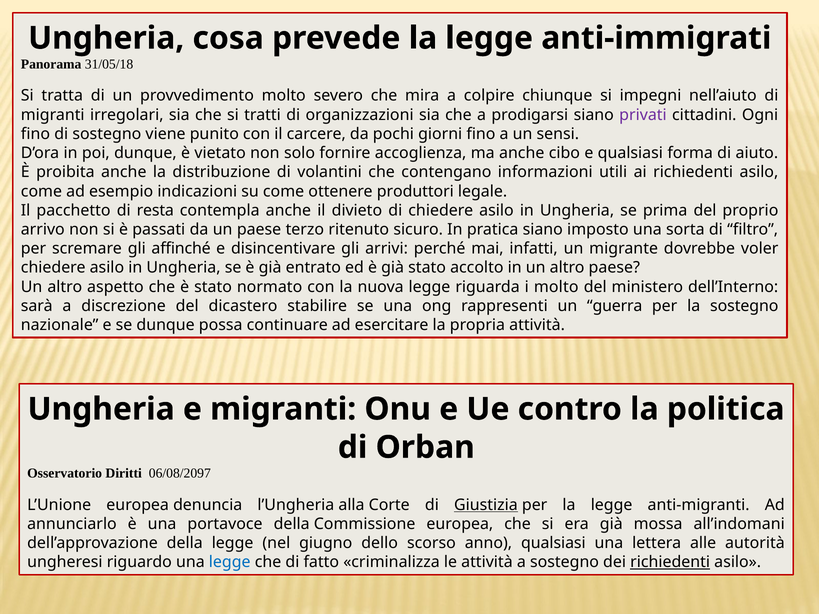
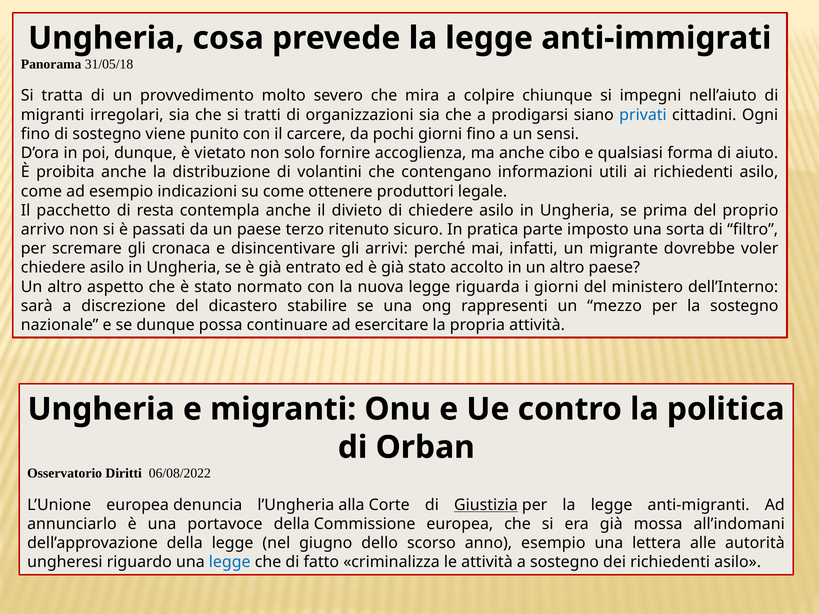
privati colour: purple -> blue (643, 115)
pratica siano: siano -> parte (543, 230)
affinché: affinché -> cronaca (181, 249)
i molto: molto -> giorni (556, 287)
guerra: guerra -> mezzo (615, 306)
06/08/2097: 06/08/2097 -> 06/08/2022 (180, 474)
anno qualsiasi: qualsiasi -> esempio (553, 543)
richiedenti underline: present -> none (670, 562)
